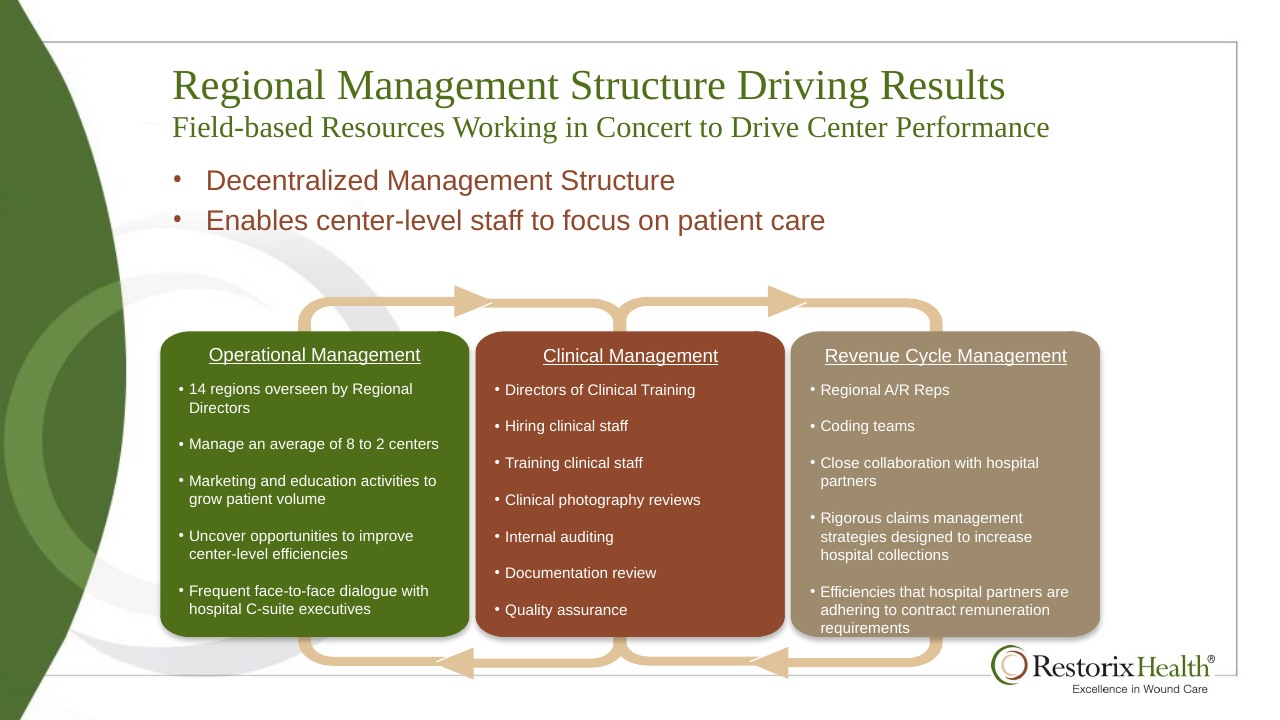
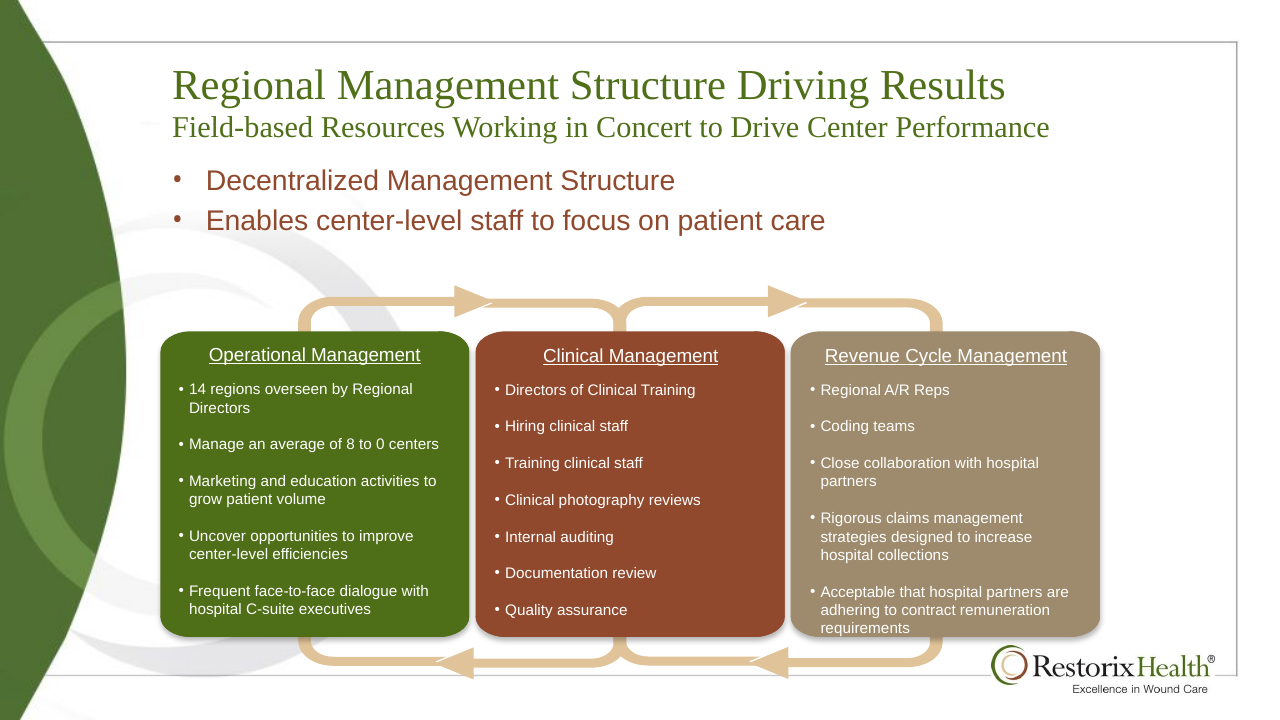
2: 2 -> 0 (380, 445)
Efficiencies: Efficiencies -> Acceptable (858, 592)
